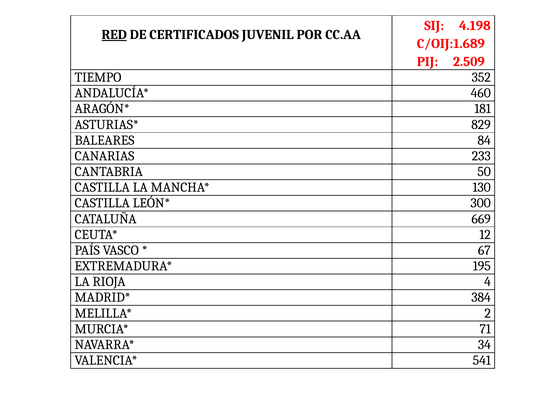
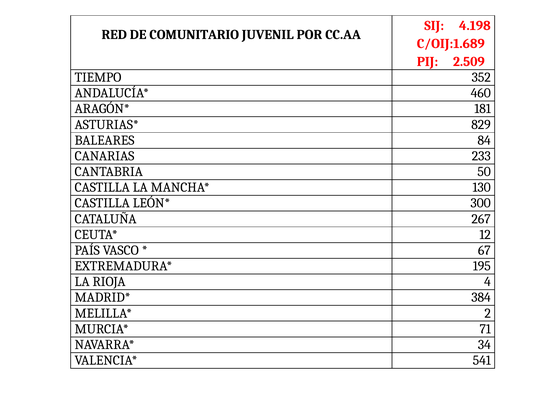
RED underline: present -> none (114, 35)
CERTIFICADOS: CERTIFICADOS -> COMUNITARIO (194, 35)
669: 669 -> 267 (481, 219)
